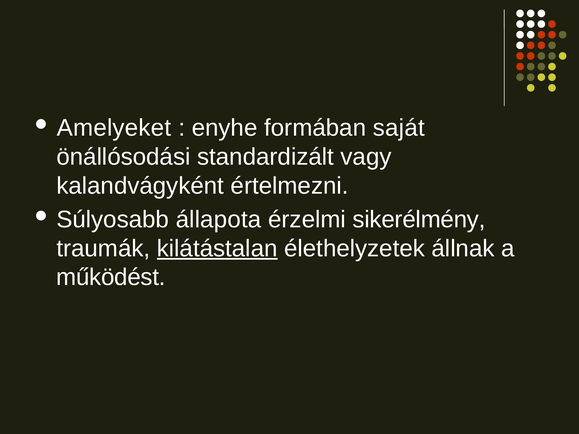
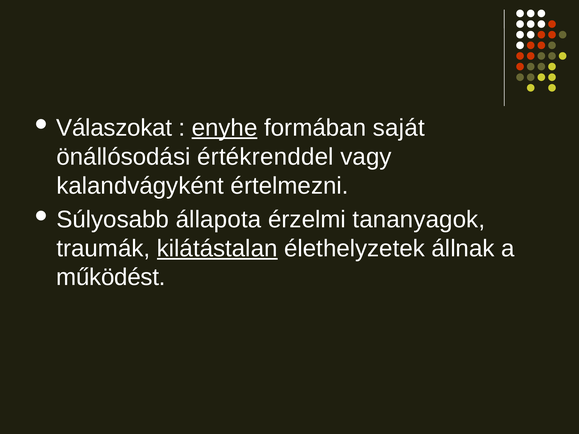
Amelyeket: Amelyeket -> Válaszokat (114, 128)
enyhe underline: none -> present (225, 128)
standardizált: standardizált -> értékrenddel (265, 157)
sikerélmény: sikerélmény -> tananyagok (419, 220)
